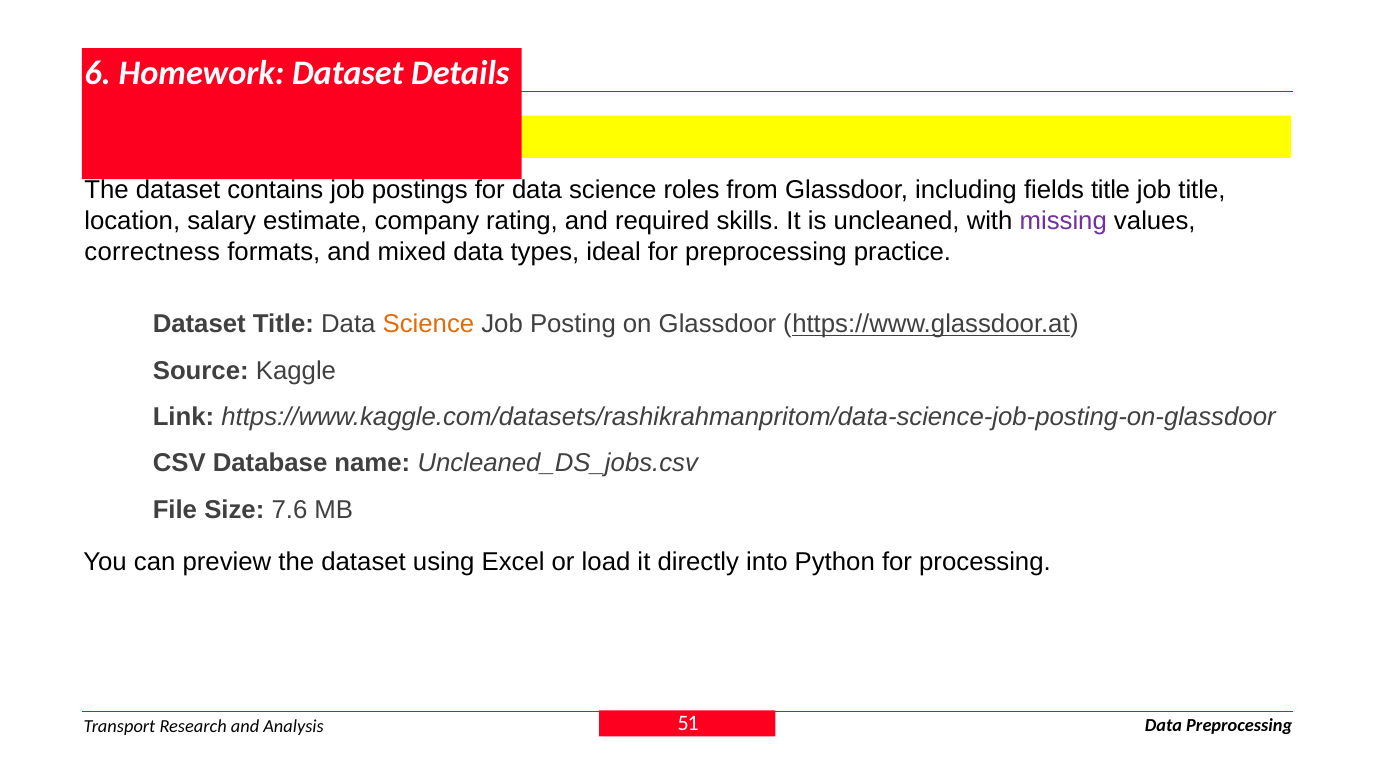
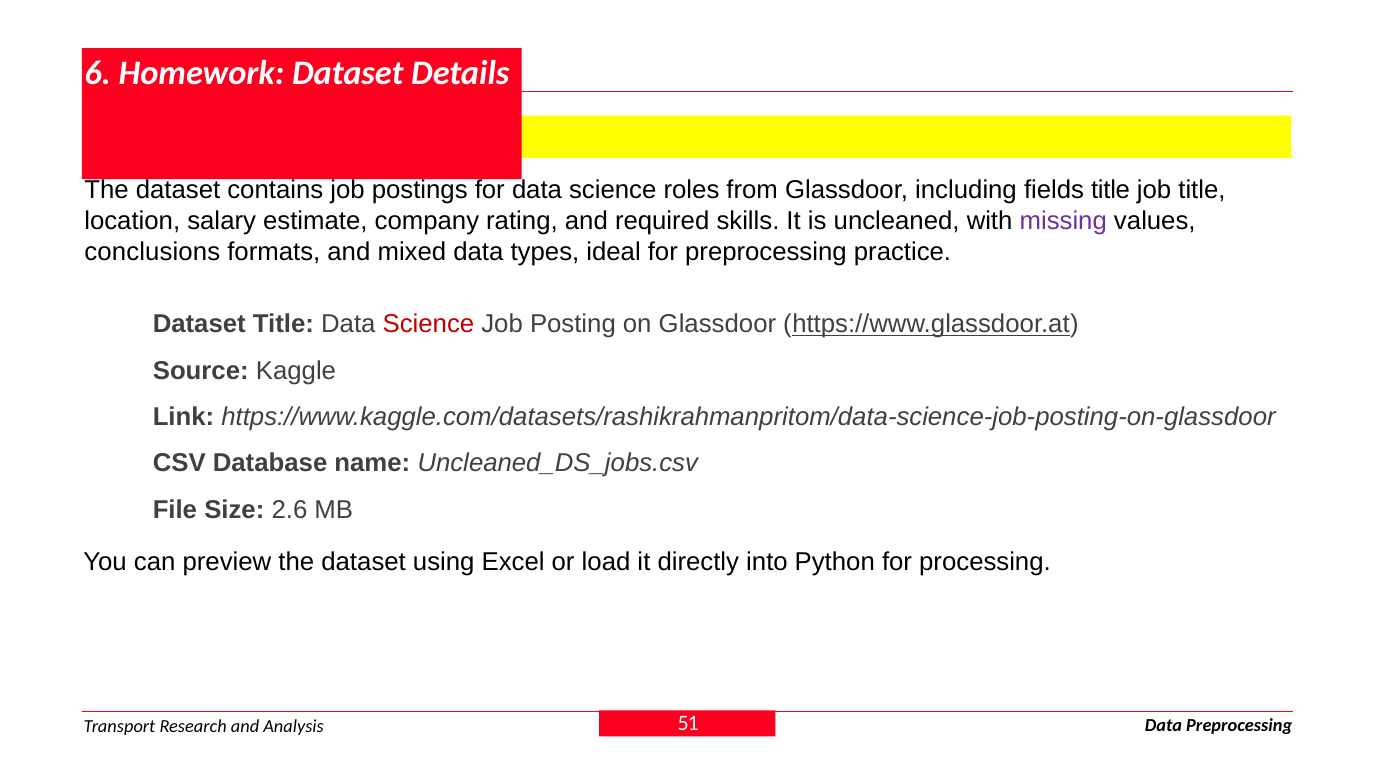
correctness: correctness -> conclusions (152, 252)
Science colour: orange -> red (428, 324)
7.6: 7.6 -> 2.6 (289, 510)
